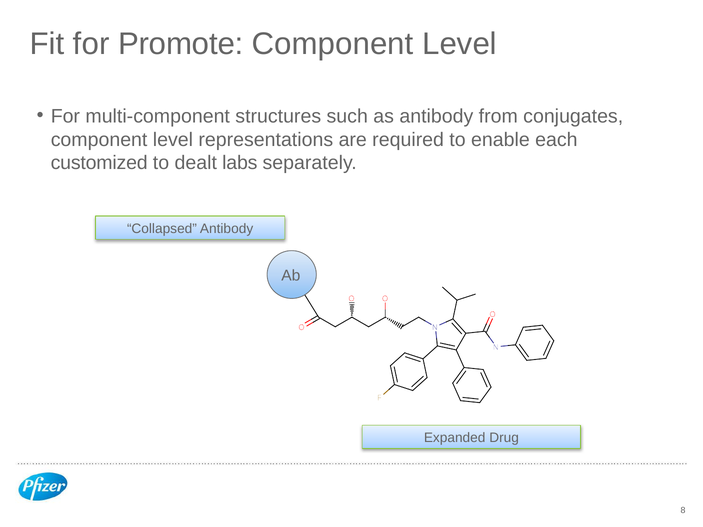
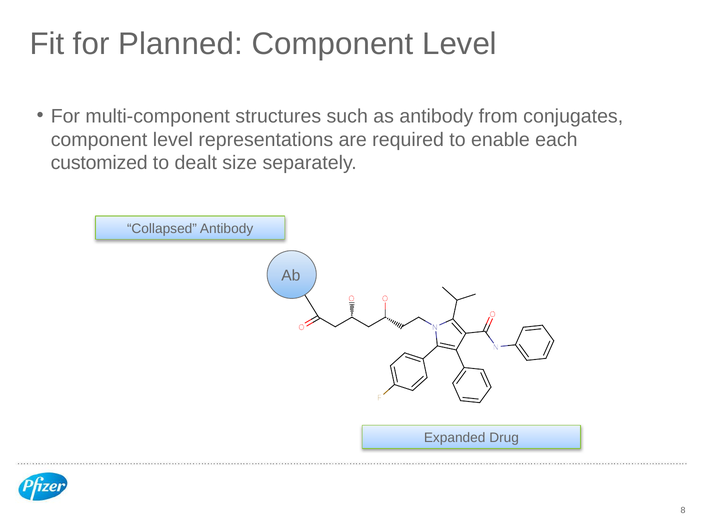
Promote: Promote -> Planned (181, 44)
labs: labs -> size (240, 163)
